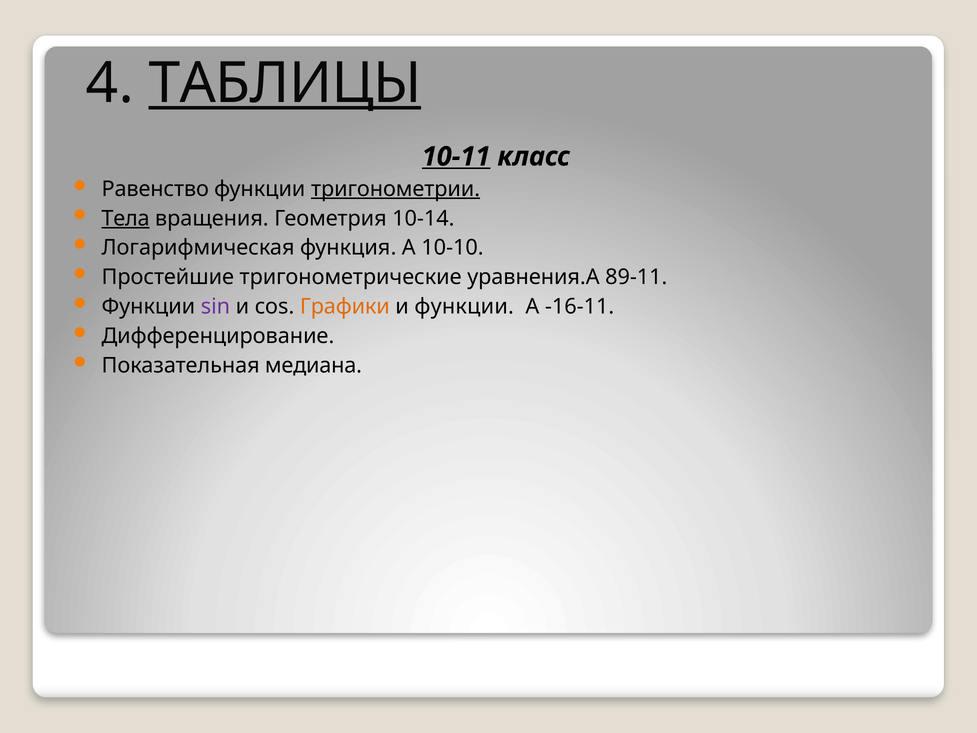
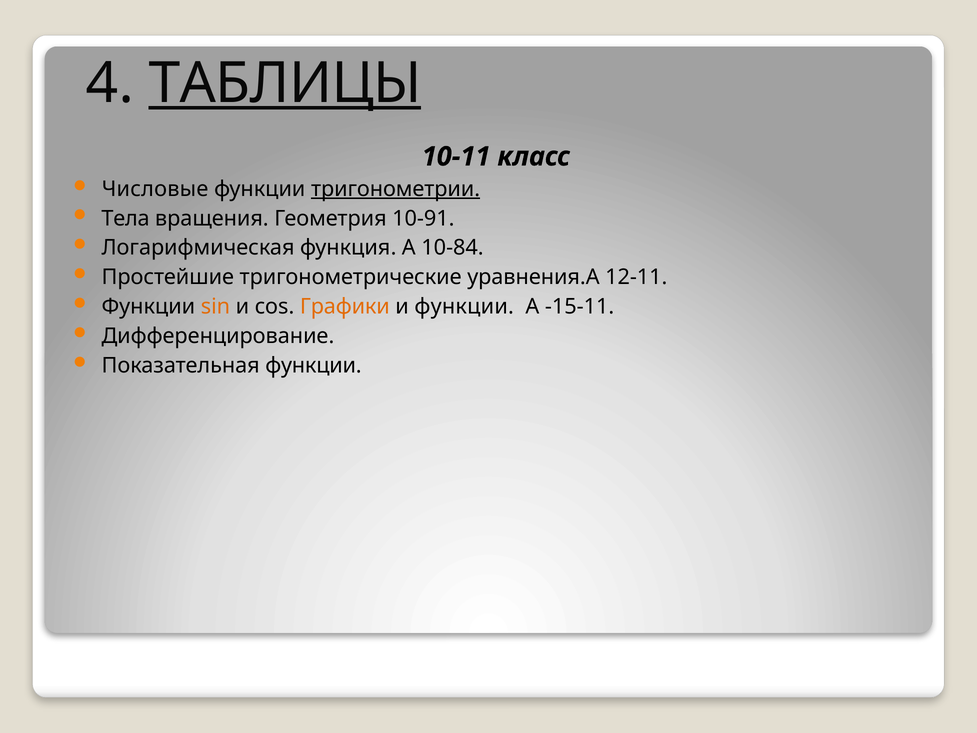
10-11 underline: present -> none (456, 157)
Равенство: Равенство -> Числовые (155, 189)
Тела underline: present -> none (126, 218)
10-14: 10-14 -> 10-91 (423, 218)
10-10: 10-10 -> 10-84 (453, 248)
89-11: 89-11 -> 12-11 (636, 277)
sin colour: purple -> orange (215, 307)
-16-11: -16-11 -> -15-11 (580, 307)
Показательная медиана: медиана -> функции (313, 365)
